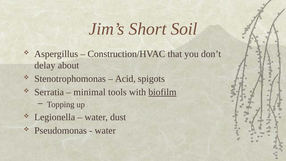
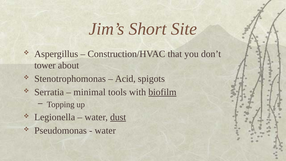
Soil: Soil -> Site (184, 29)
delay: delay -> tower (45, 65)
dust underline: none -> present (118, 117)
